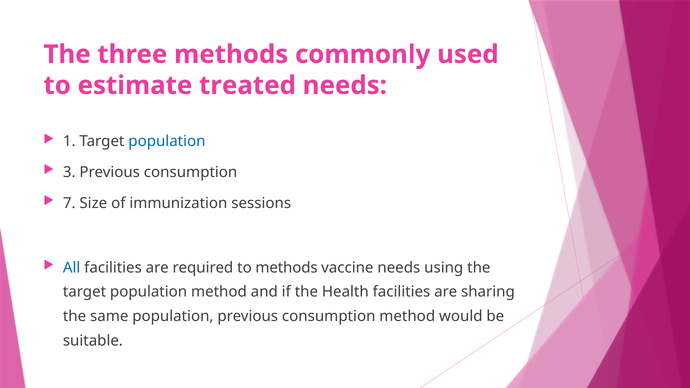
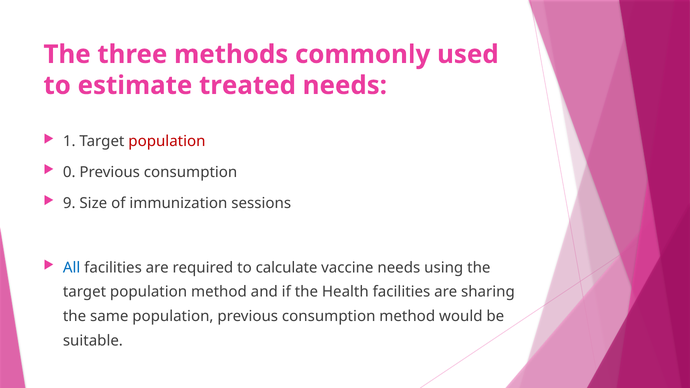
population colour: blue -> red (167, 141)
3: 3 -> 0 (69, 172)
7: 7 -> 9 (69, 203)
to methods: methods -> calculate (287, 268)
